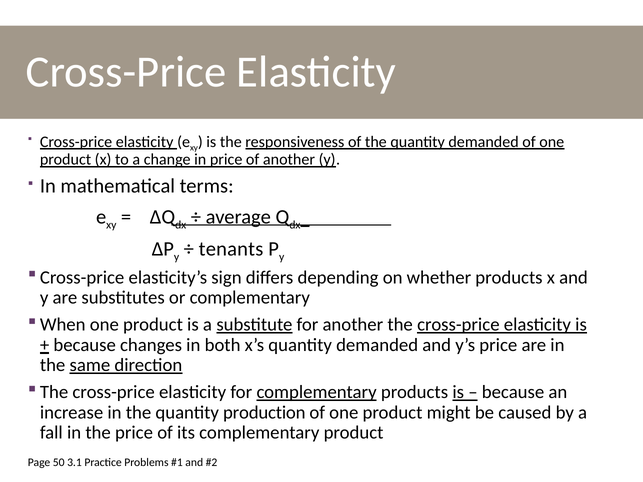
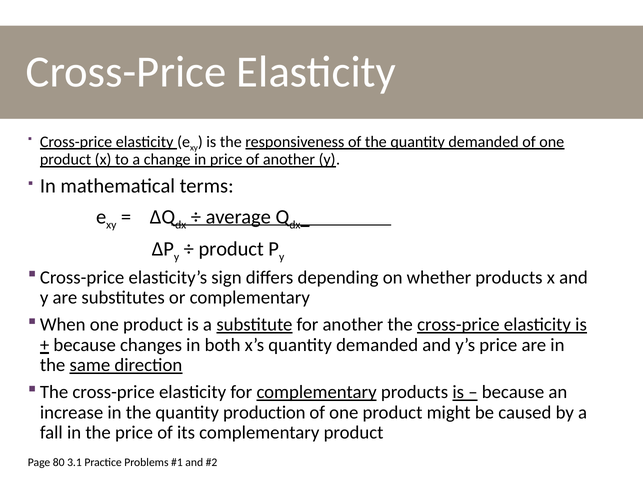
tenants: tenants -> product (231, 249)
50: 50 -> 80 (59, 463)
